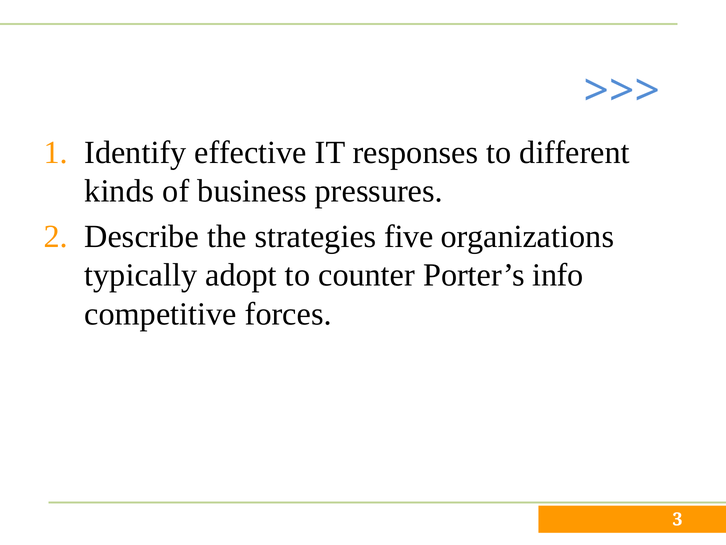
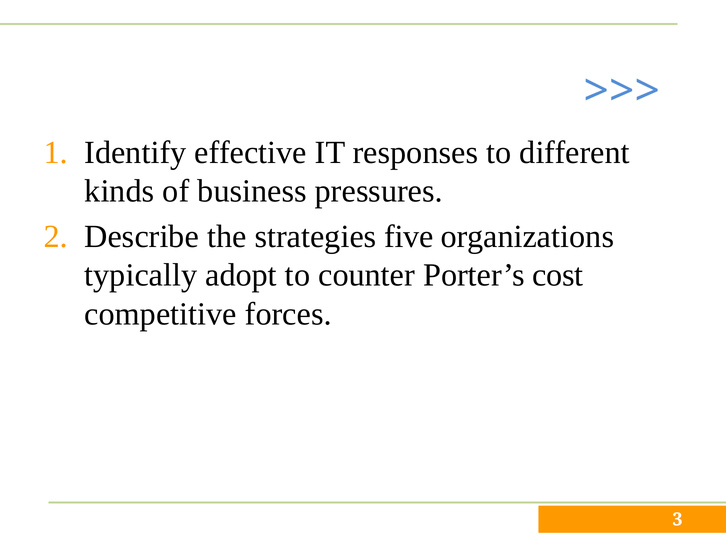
info: info -> cost (558, 275)
